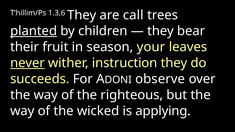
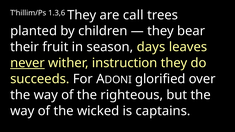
planted underline: present -> none (34, 31)
your: your -> days (151, 47)
observe: observe -> glorified (160, 79)
applying: applying -> captains (163, 111)
